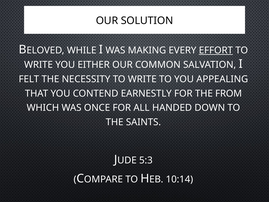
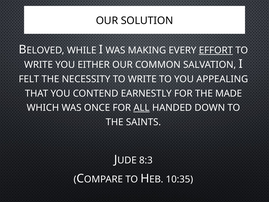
FROM: FROM -> MADE (229, 93)
ALL underline: none -> present (142, 108)
5:3: 5:3 -> 8:3 (146, 160)
10:14: 10:14 -> 10:35 (179, 179)
